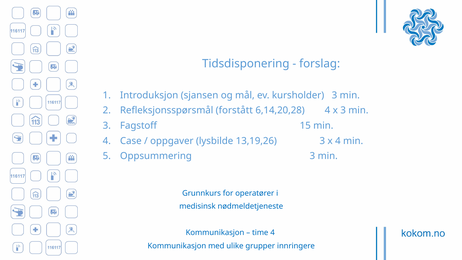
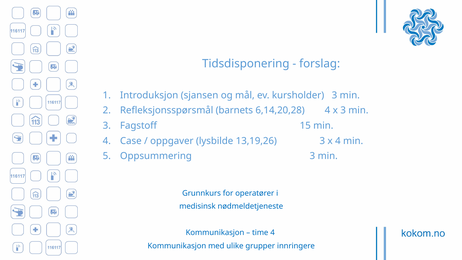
forstått: forstått -> barnets (234, 110)
